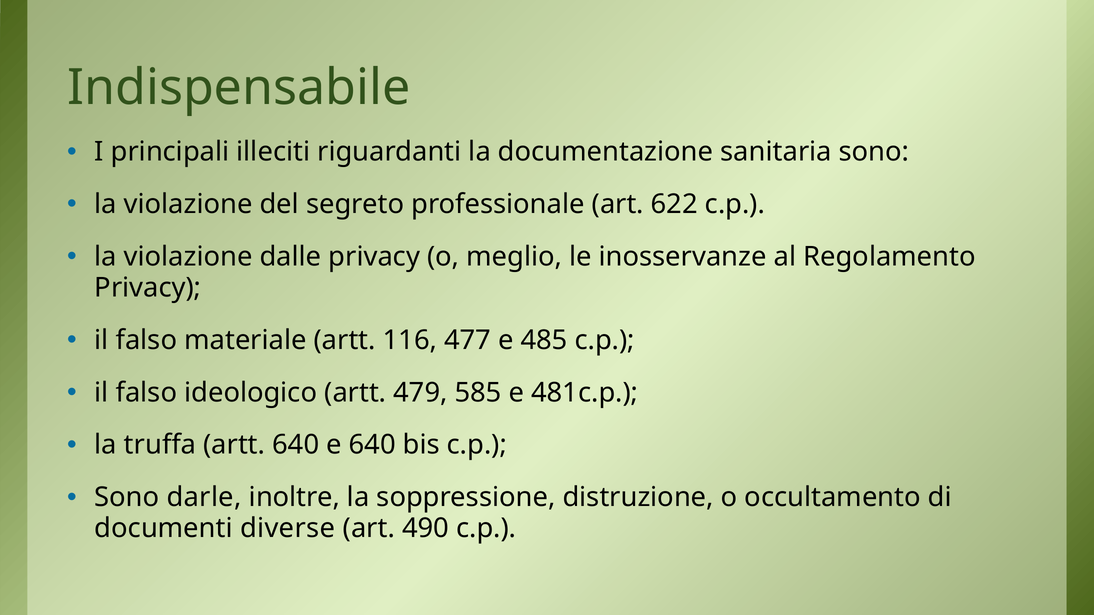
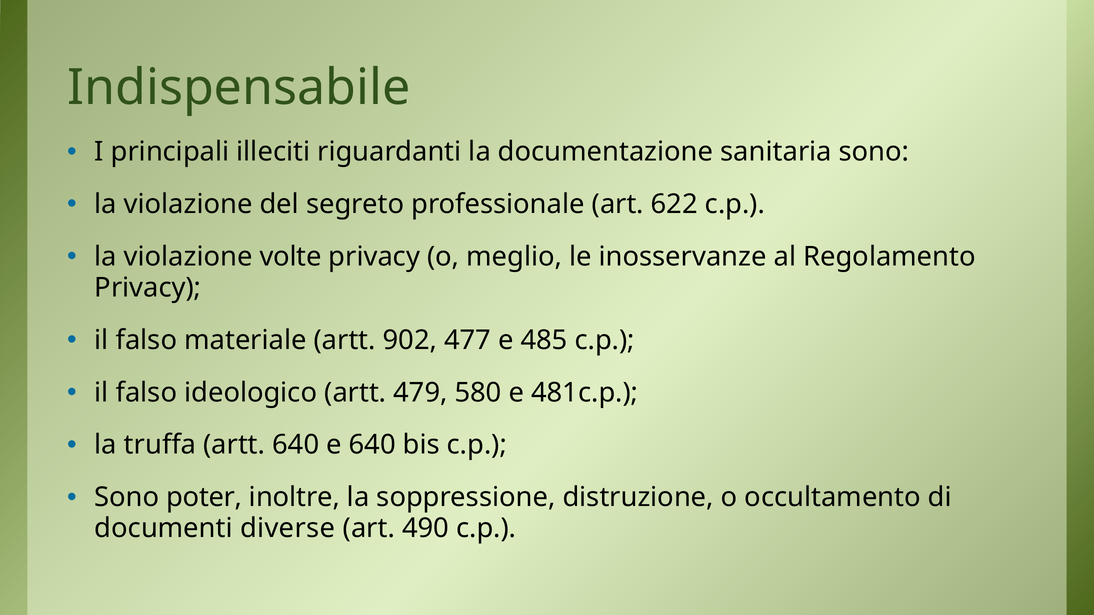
dalle: dalle -> volte (291, 257)
116: 116 -> 902 (410, 340)
585: 585 -> 580 (478, 393)
darle: darle -> poter (204, 498)
